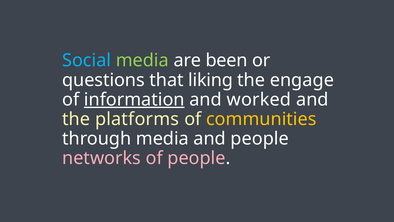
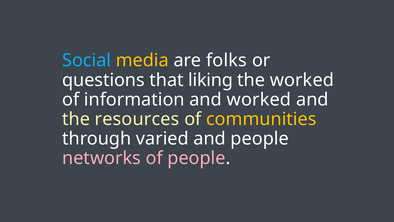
media colour: light green -> yellow (142, 60)
been: been -> folks (226, 60)
the engage: engage -> worked (302, 80)
information underline: present -> none (134, 99)
platforms: platforms -> resources (137, 119)
through media: media -> varied (162, 138)
